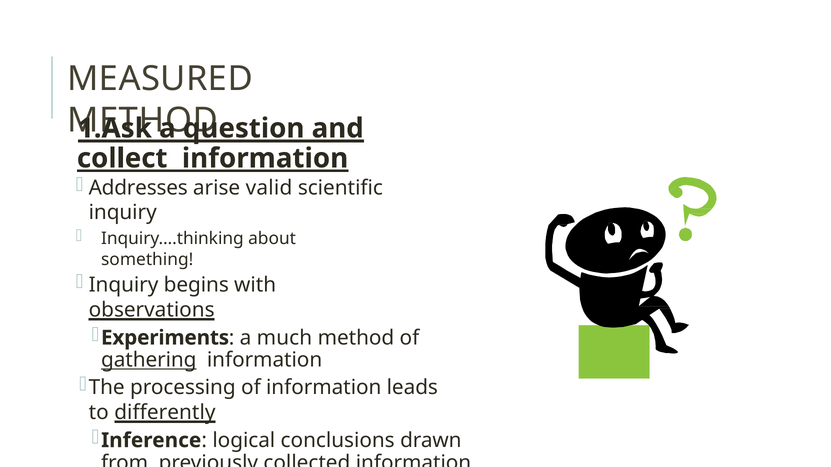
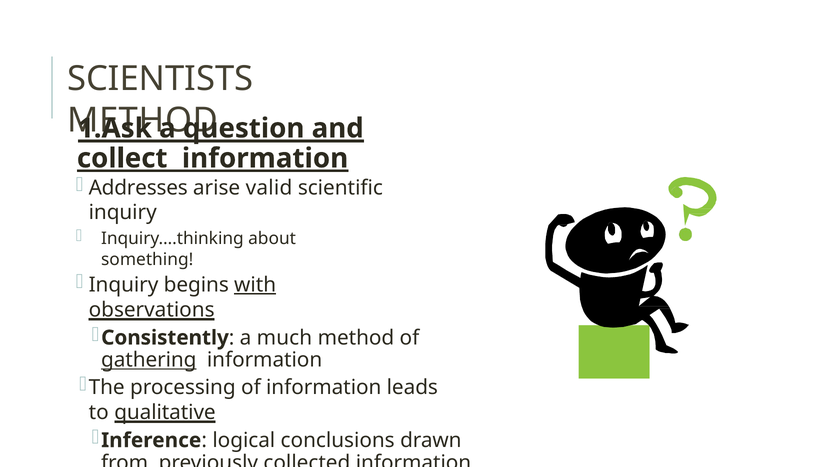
MEASURED: MEASURED -> SCIENTISTS (160, 79)
with underline: none -> present (255, 285)
Experiments: Experiments -> Consistently (165, 338)
differently: differently -> qualitative (165, 413)
